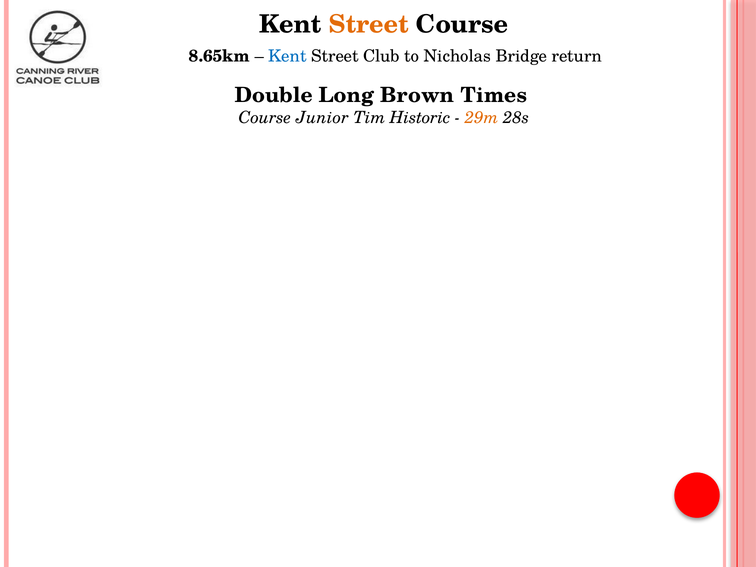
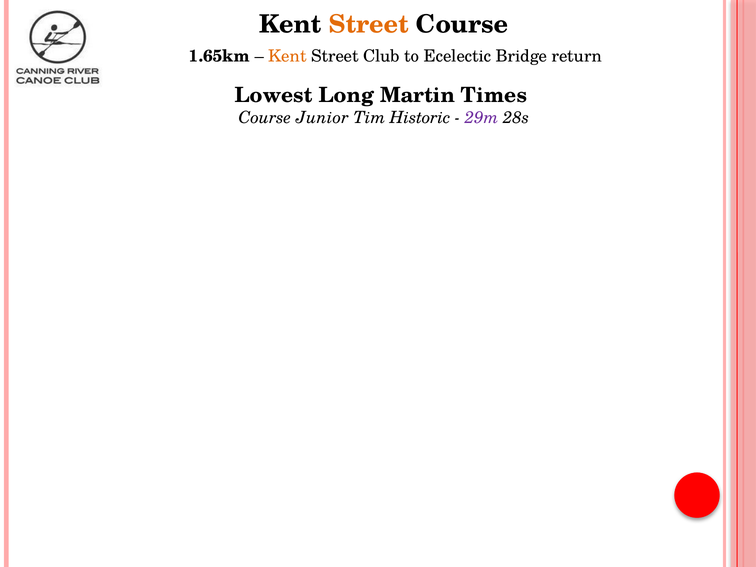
8.65km: 8.65km -> 1.65km (219, 56)
Kent colour: blue -> orange (287, 56)
Nicholas: Nicholas -> Ecelectic (457, 56)
Double: Double -> Lowest (274, 96)
Brown: Brown -> Martin (418, 96)
29m colour: orange -> purple (482, 118)
